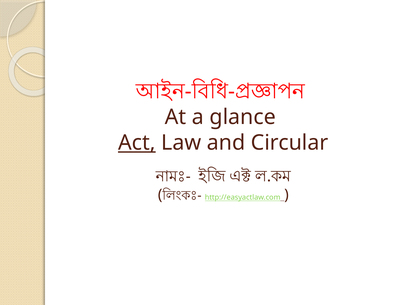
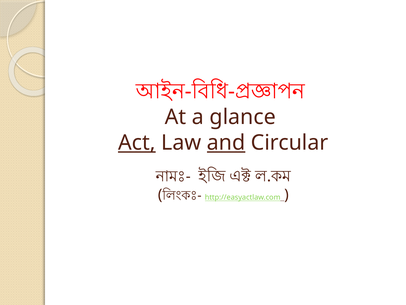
and underline: none -> present (226, 143)
